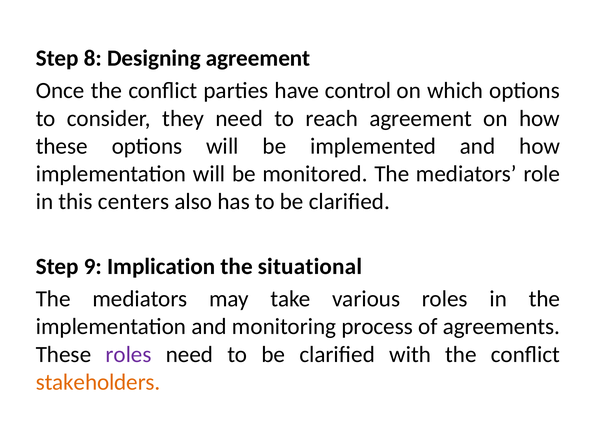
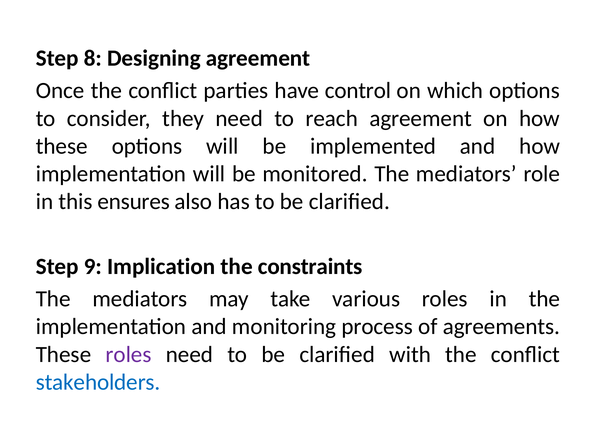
centers: centers -> ensures (134, 202)
situational: situational -> constraints (310, 266)
stakeholders colour: orange -> blue (98, 382)
